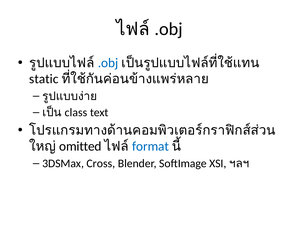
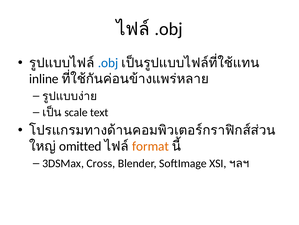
static: static -> inline (44, 79)
class: class -> scale (76, 112)
format colour: blue -> orange (150, 146)
